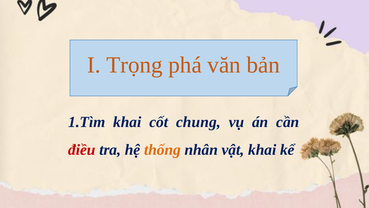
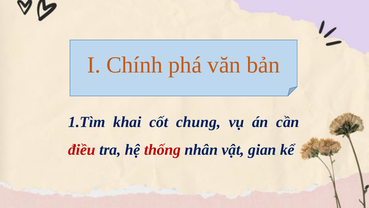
Trọng: Trọng -> Chính (135, 65)
thống colour: orange -> red (162, 149)
vật khai: khai -> gian (262, 149)
